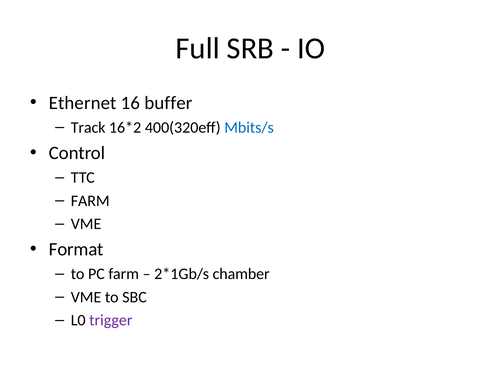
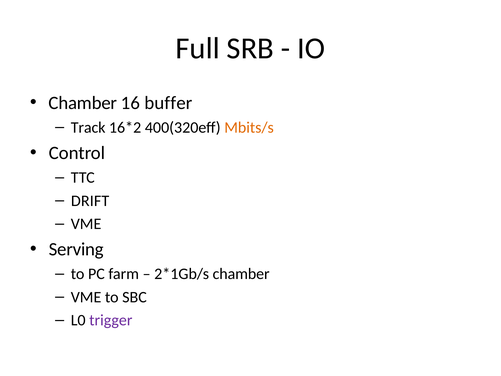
Ethernet: Ethernet -> Chamber (83, 103)
Mbits/s colour: blue -> orange (249, 127)
FARM: FARM -> DRIFT (90, 201)
Format: Format -> Serving (76, 249)
